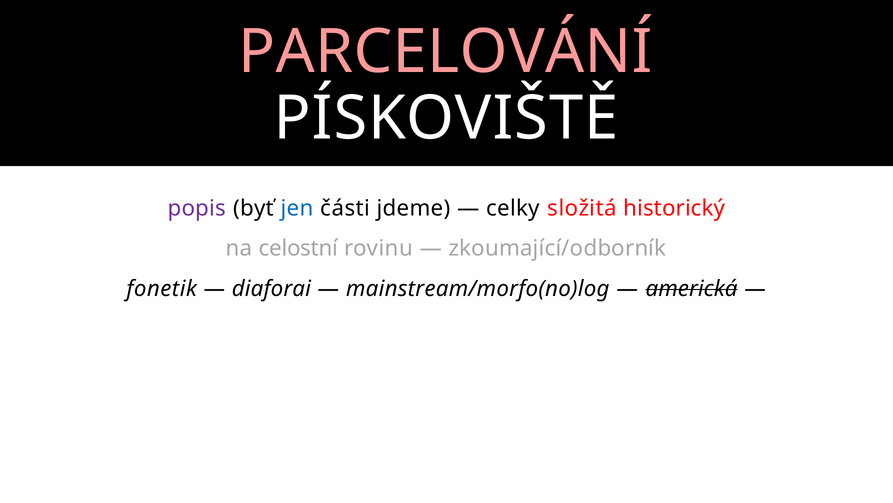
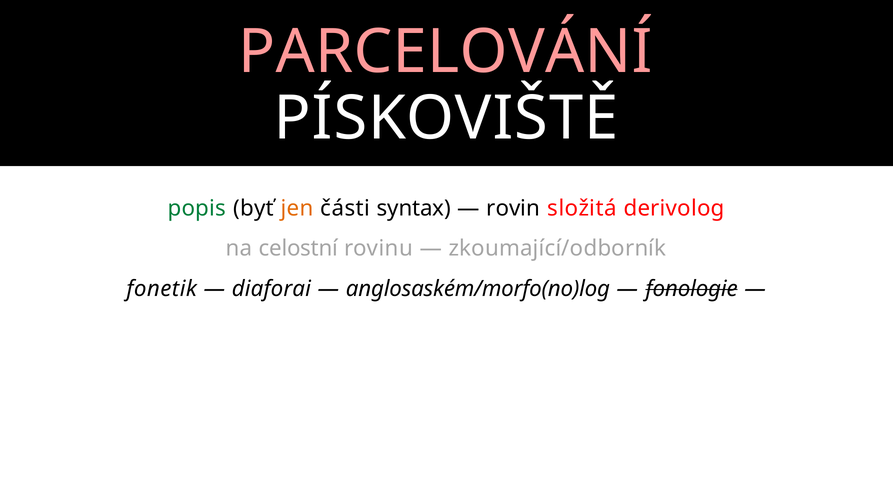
popis colour: purple -> green (197, 208)
jen colour: blue -> orange (297, 208)
jdeme: jdeme -> syntax (414, 208)
celky: celky -> rovin (513, 208)
složitá historický: historický -> derivolog (674, 208)
mainstream/morfo(no)log: mainstream/morfo(no)log -> anglosaském/morfo(no)log (478, 288)
americká: americká -> fonologie (692, 288)
